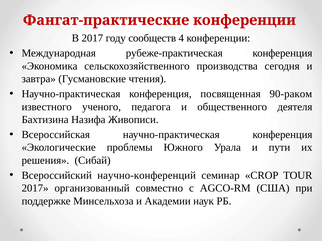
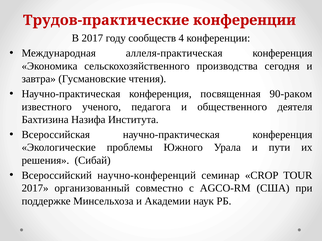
Фангат-практические: Фангат-практические -> Трудов-практические (106, 20)
рубеже-практическая: рубеже-практическая -> аллеля-практическая (174, 53)
Живописи: Живописи -> Института (133, 120)
